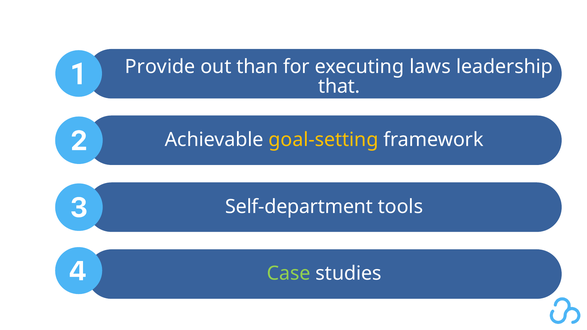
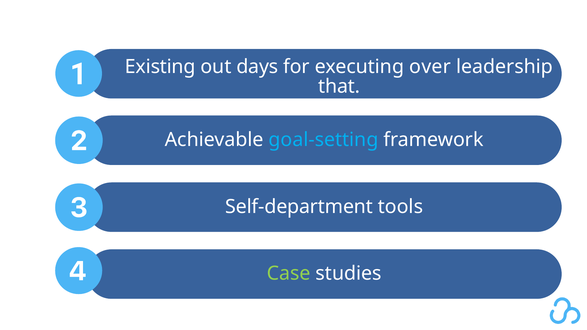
Provide: Provide -> Existing (160, 67)
than: than -> days (257, 67)
laws: laws -> over (430, 67)
goal-setting colour: yellow -> light blue (323, 140)
